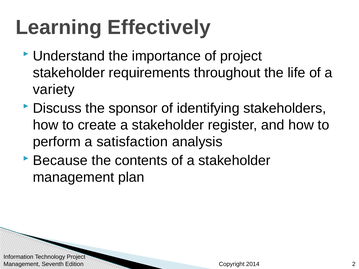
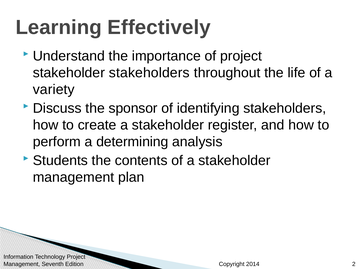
stakeholder requirements: requirements -> stakeholders (149, 73)
satisfaction: satisfaction -> determining (132, 142)
Because: Because -> Students (60, 161)
